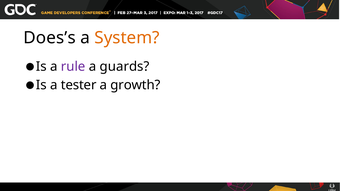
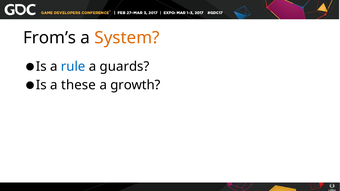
Does’s: Does’s -> From’s (50, 38)
rule colour: purple -> blue (73, 66)
tester: tester -> these (79, 85)
